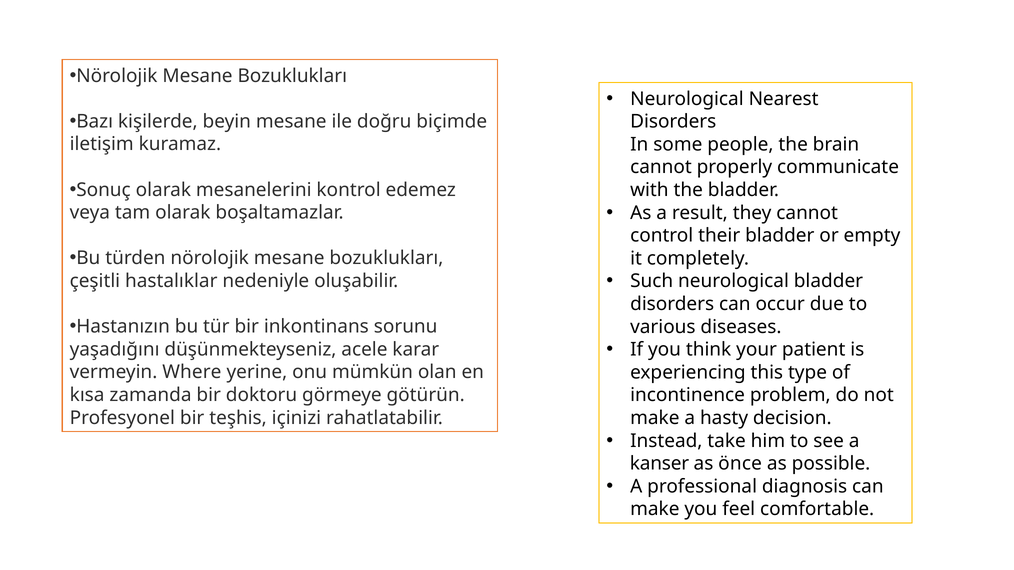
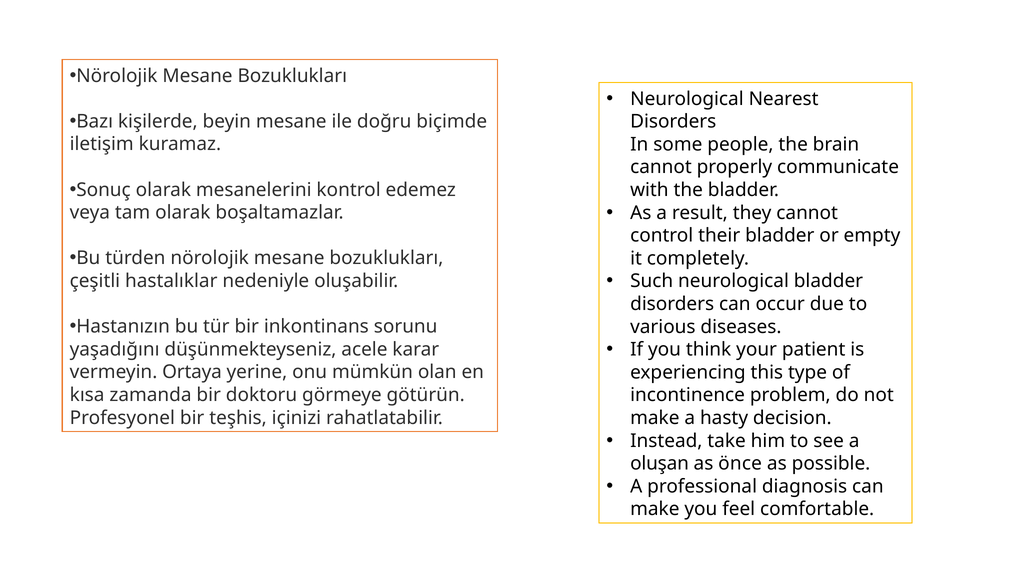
Where: Where -> Ortaya (192, 372)
kanser: kanser -> oluşan (660, 464)
